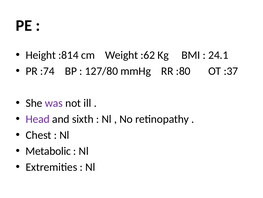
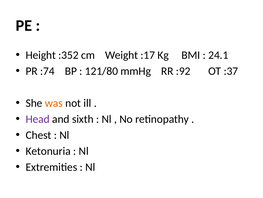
:814: :814 -> :352 (68, 55)
:62: :62 -> :17 (148, 55)
127/80: 127/80 -> 121/80 (101, 71)
:80: :80 -> :92 (183, 71)
was colour: purple -> orange (54, 103)
Metabolic: Metabolic -> Ketonuria (48, 151)
